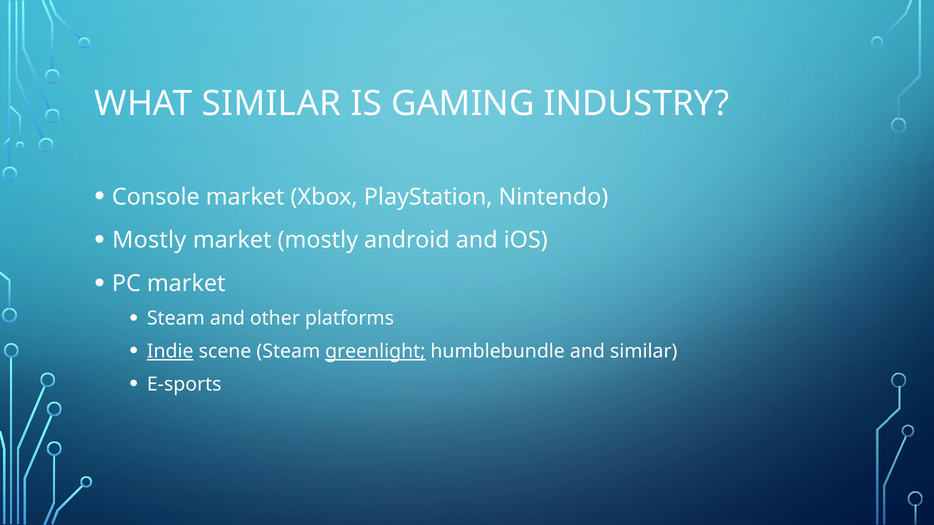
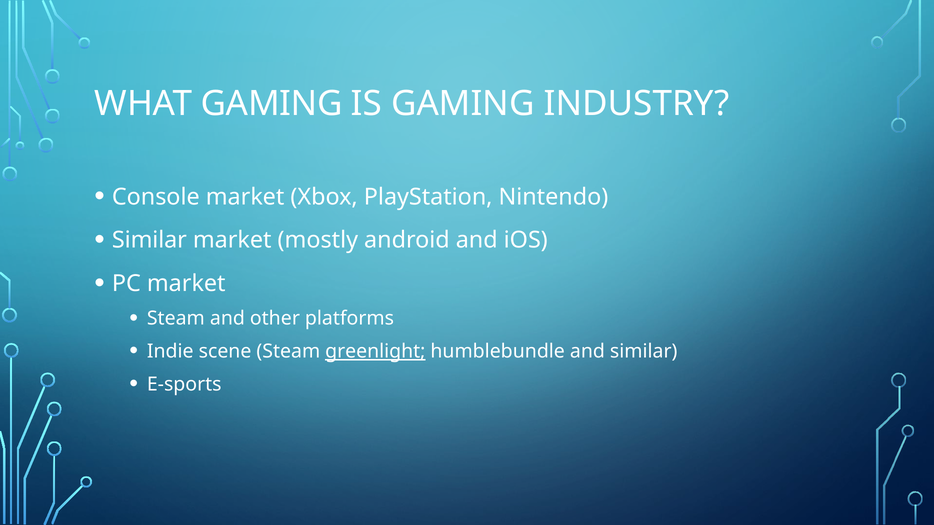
WHAT SIMILAR: SIMILAR -> GAMING (272, 104)
Mostly: Mostly -> Similar (149, 240)
Indie underline: present -> none (170, 352)
